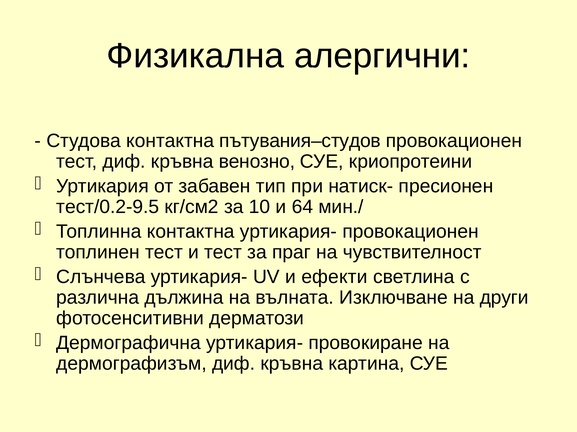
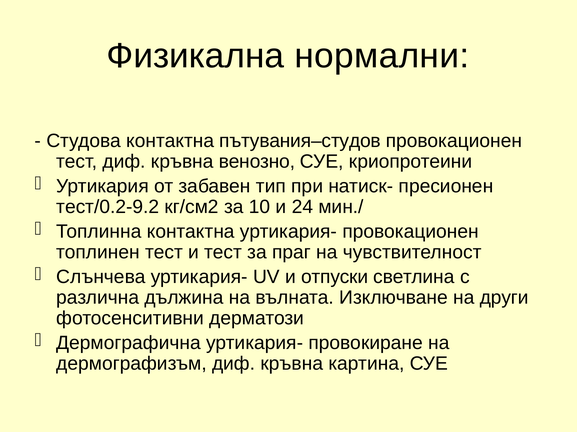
алергични: алергични -> нормални (382, 56)
тест/0.2-9.5: тест/0.2-9.5 -> тест/0.2-9.2 (108, 207)
64: 64 -> 24 (302, 207)
ефекти: ефекти -> отпуски (335, 277)
